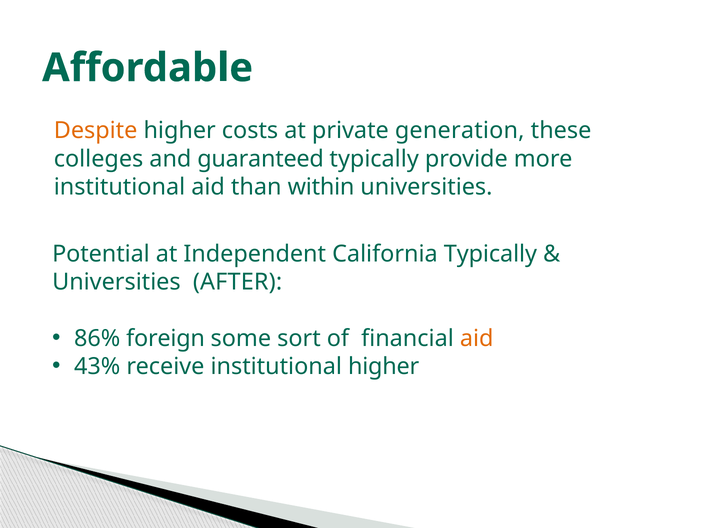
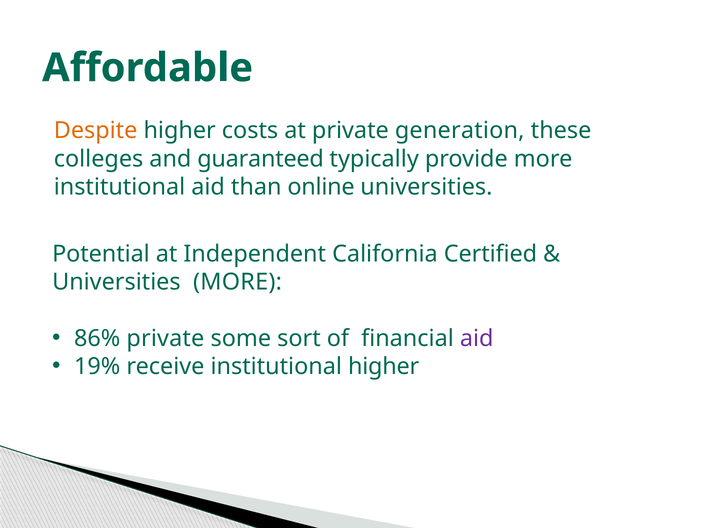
within: within -> online (321, 187)
California Typically: Typically -> Certified (490, 253)
Universities AFTER: AFTER -> MORE (238, 282)
86% foreign: foreign -> private (165, 338)
aid colour: orange -> purple (477, 338)
43%: 43% -> 19% (97, 366)
